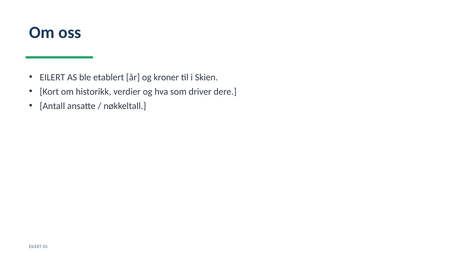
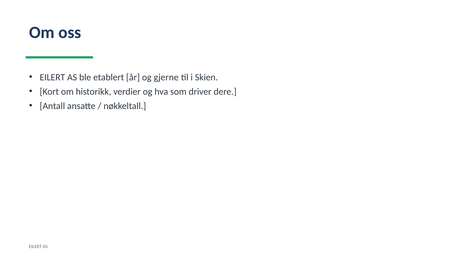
kroner: kroner -> gjerne (166, 77)
